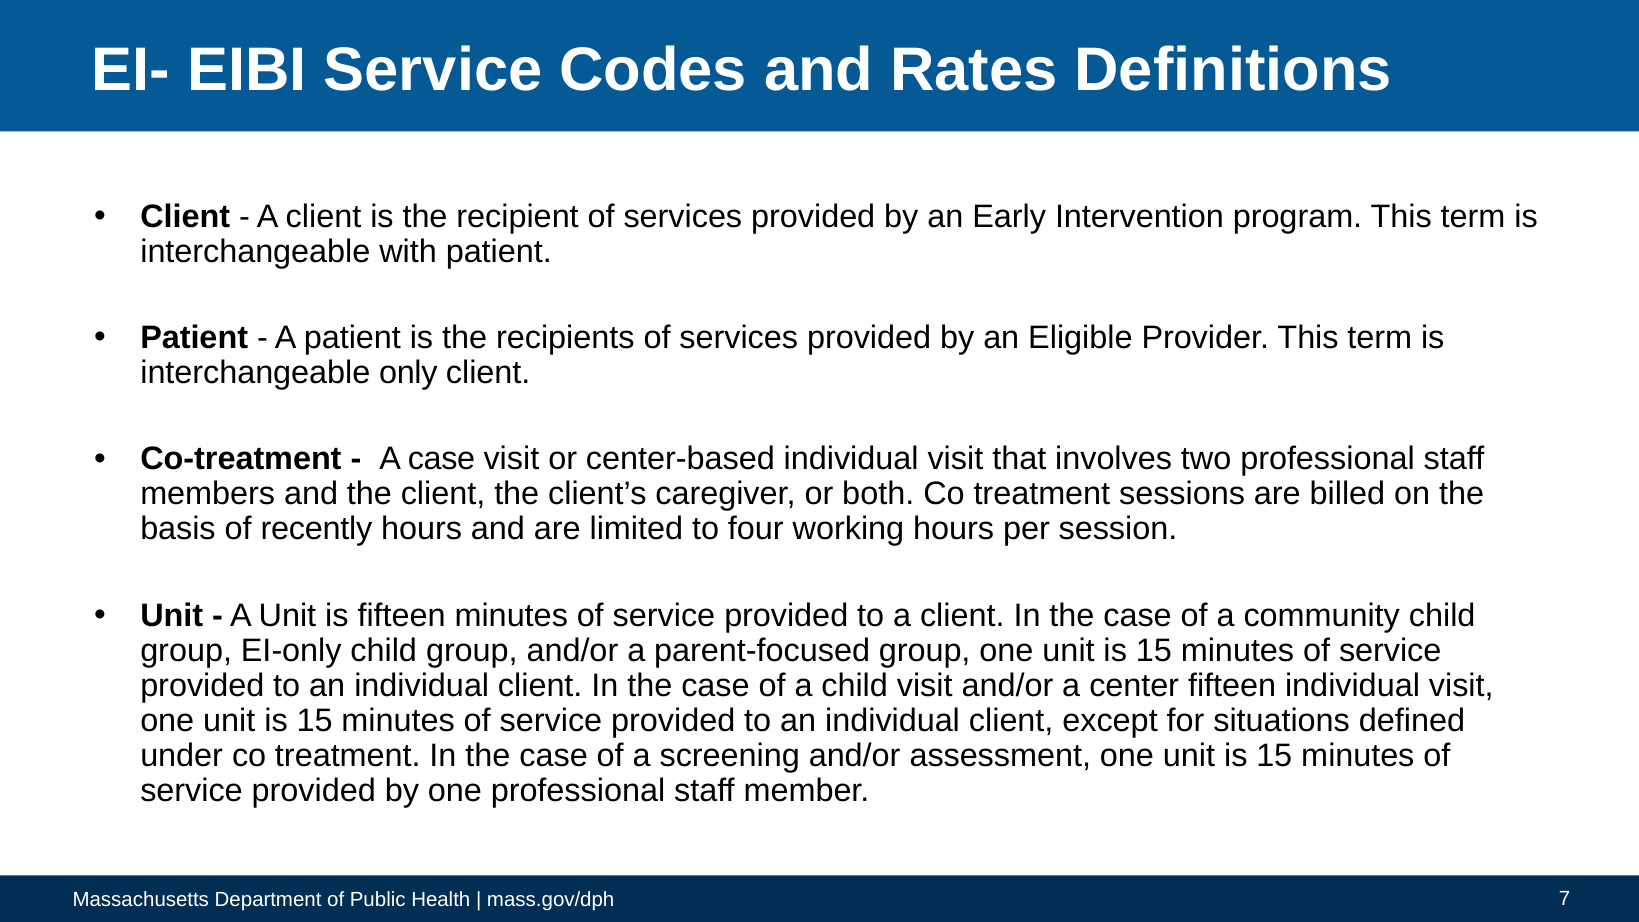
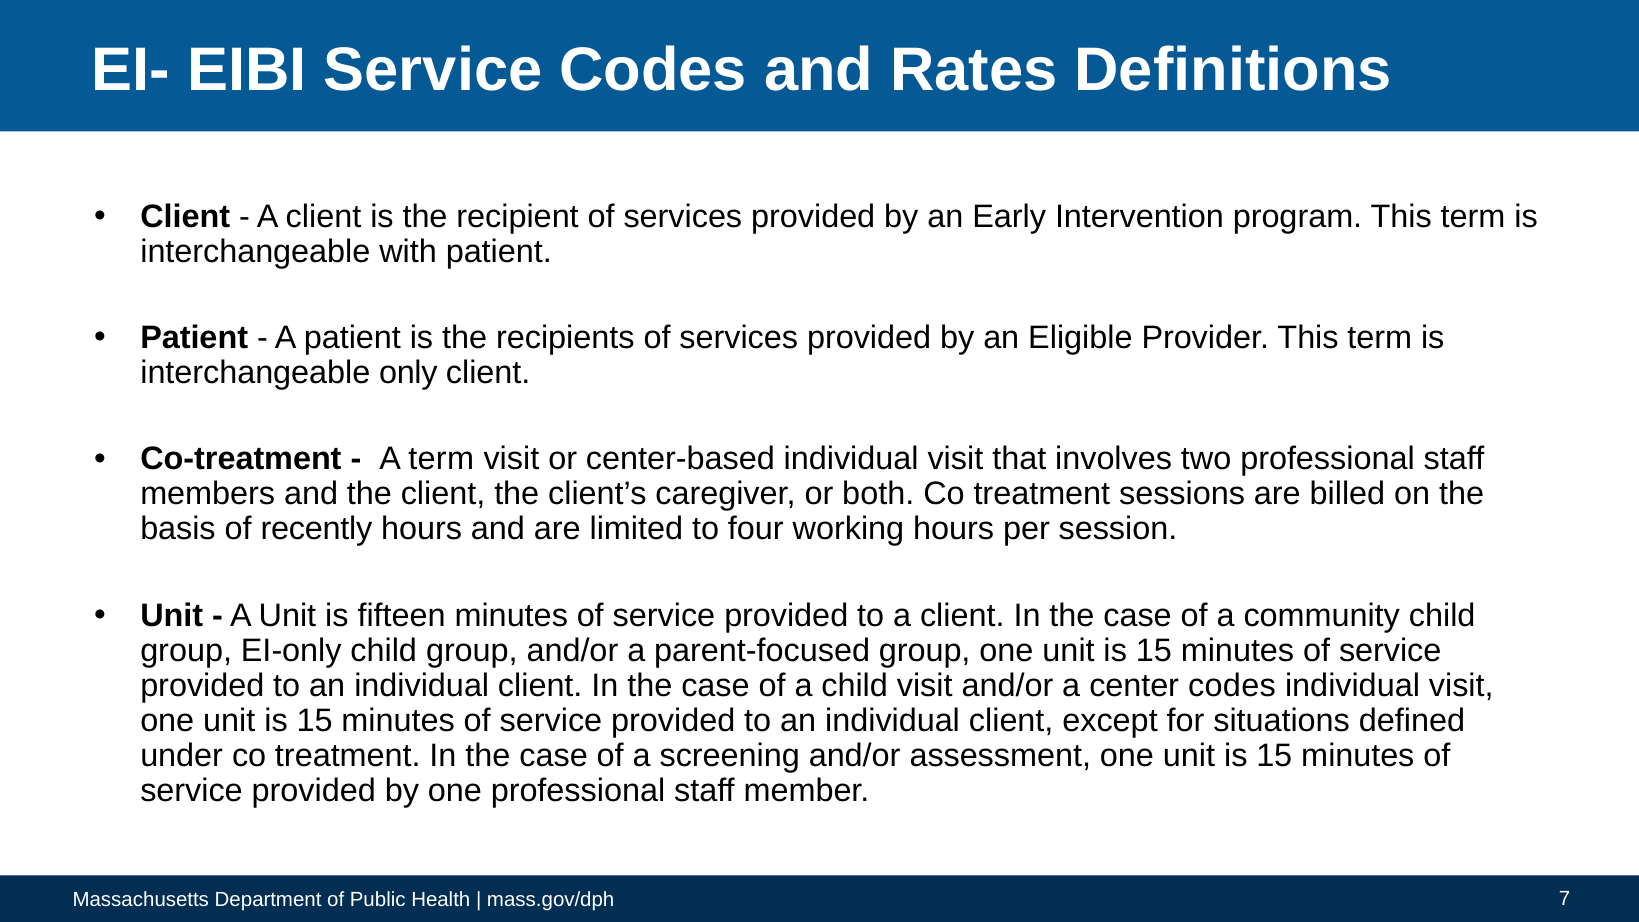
A case: case -> term (441, 459)
center fifteen: fifteen -> codes (1232, 686)
